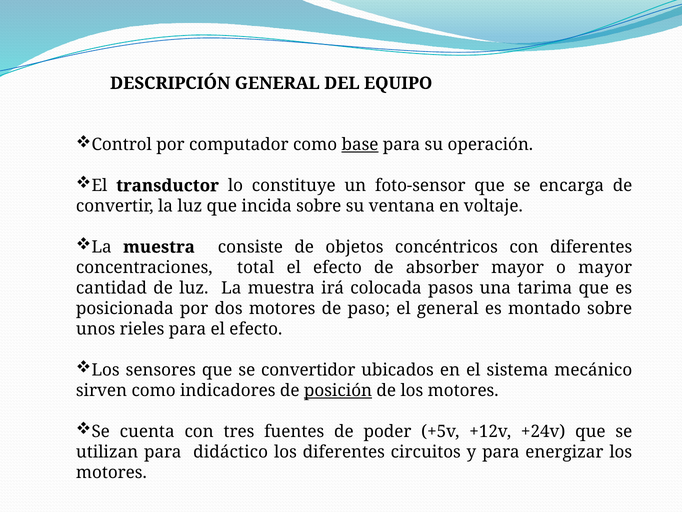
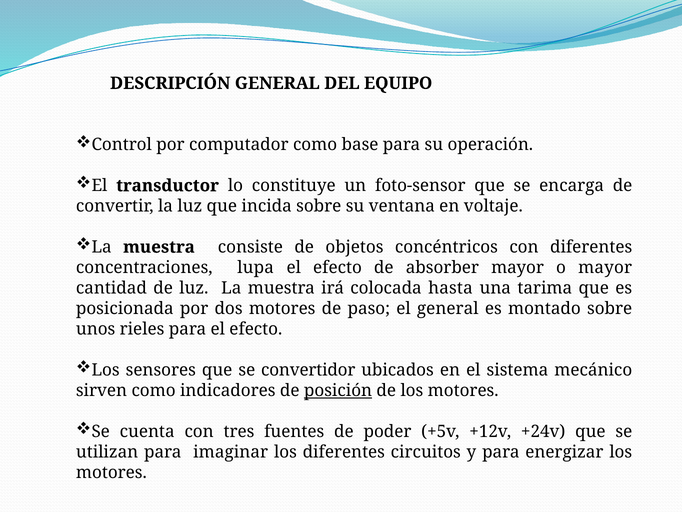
base underline: present -> none (360, 145)
total: total -> lupa (256, 267)
pasos: pasos -> hasta (451, 288)
didáctico: didáctico -> imaginar (231, 451)
